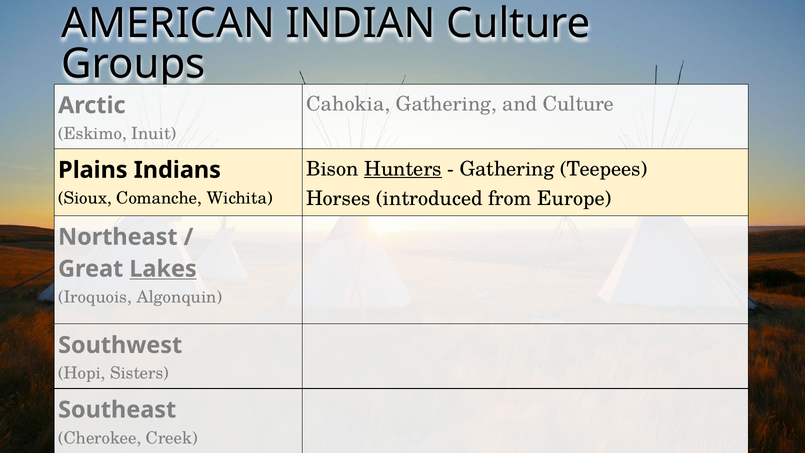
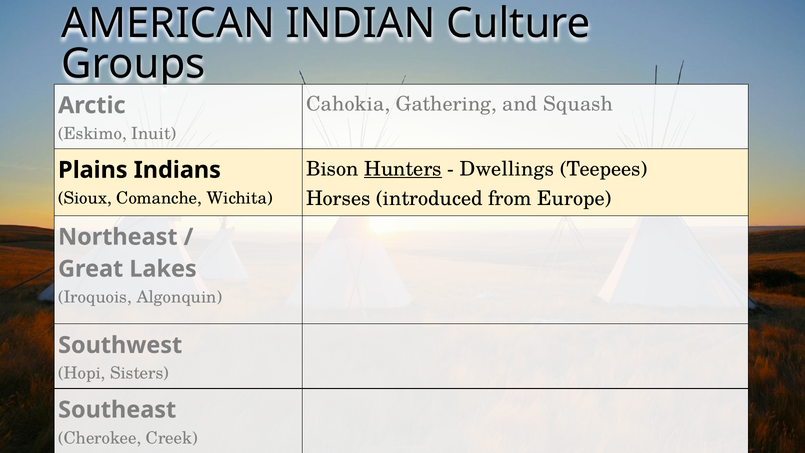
and Culture: Culture -> Squash (578, 104)
Gathering: Gathering -> Dwellings (507, 169)
Lakes underline: present -> none (163, 269)
